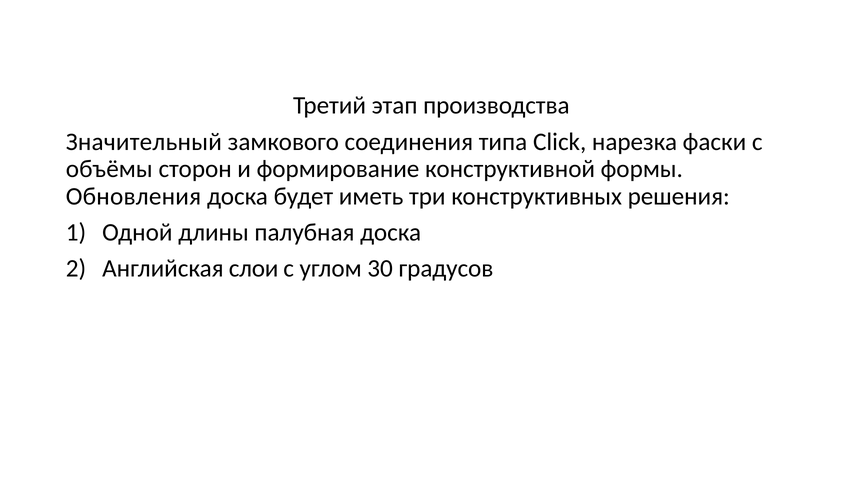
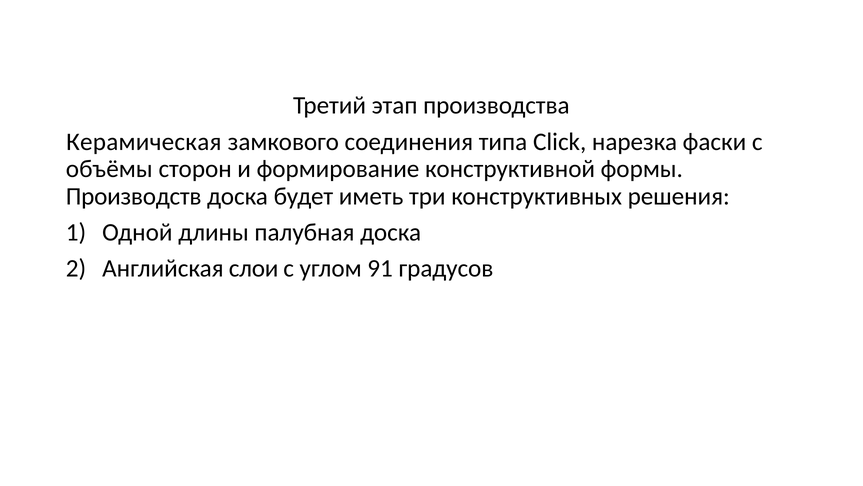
Значительный: Значительный -> Керамическая (144, 142)
Обновления: Обновления -> Производств (134, 196)
30: 30 -> 91 (380, 268)
